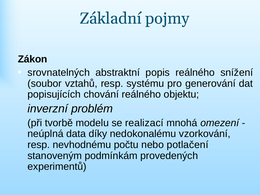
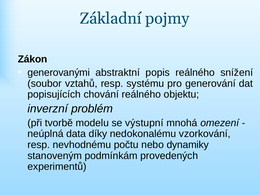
srovnatelných: srovnatelných -> generovanými (59, 73)
realizací: realizací -> výstupní (144, 123)
potlačení: potlačení -> dynamiky (188, 145)
